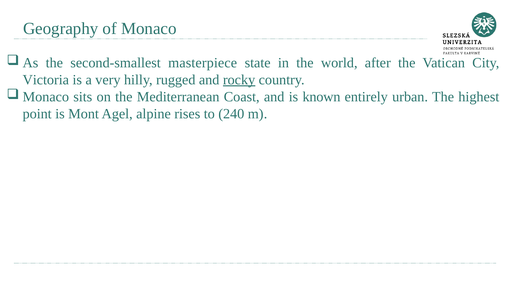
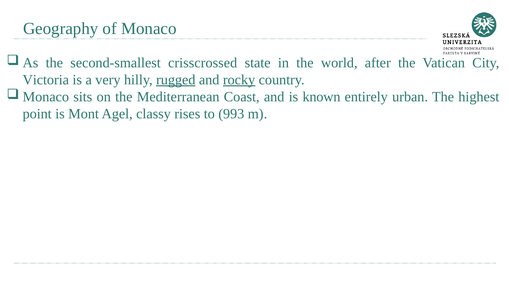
masterpiece: masterpiece -> crisscrossed (203, 63)
rugged underline: none -> present (176, 80)
alpine: alpine -> classy (154, 114)
240: 240 -> 993 (231, 114)
